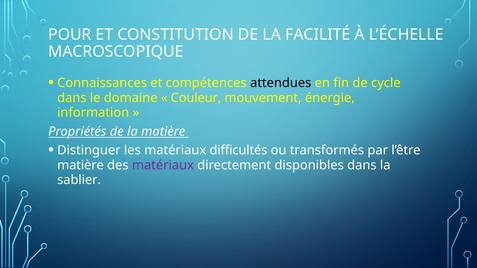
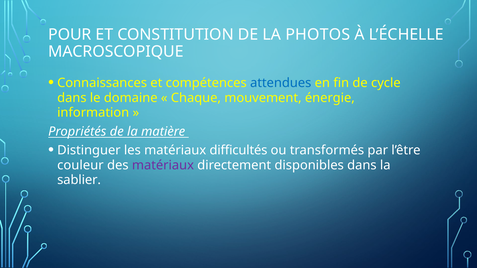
FACILITÉ: FACILITÉ -> PHOTOS (318, 34)
attendues colour: black -> blue (281, 83)
Couleur: Couleur -> Chaque (196, 98)
matière: matière -> couleur (80, 165)
